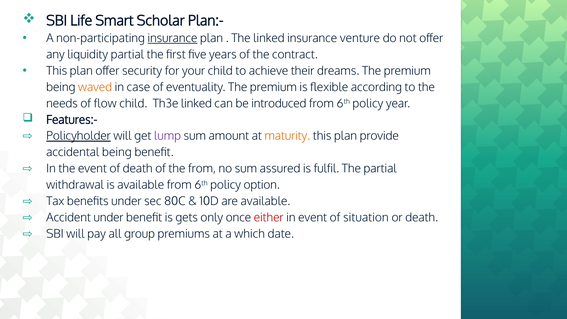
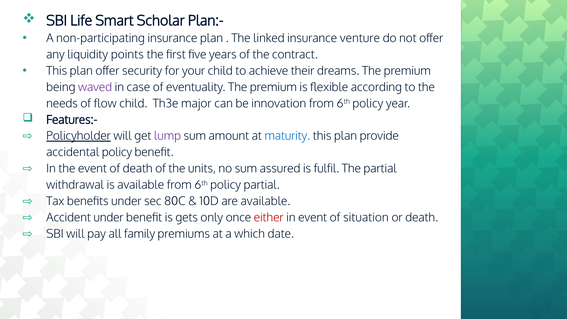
insurance underline: present -> none (172, 38)
liquidity partial: partial -> points (127, 55)
waved colour: orange -> purple (95, 87)
Th3e linked: linked -> major (196, 103)
introduced: introduced -> innovation (279, 103)
maturity colour: orange -> blue (287, 136)
accidental being: being -> policy (117, 152)
the from: from -> units (202, 169)
policy option: option -> partial (262, 185)
group: group -> family (140, 234)
